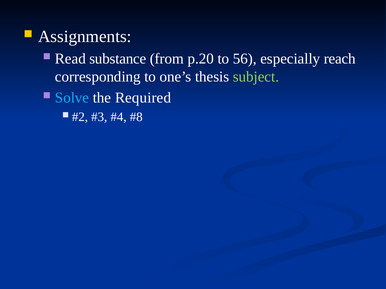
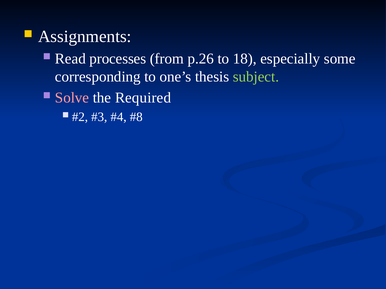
substance: substance -> processes (118, 59)
p.20: p.20 -> p.26 (201, 59)
56: 56 -> 18 (245, 59)
reach: reach -> some (340, 59)
Solve colour: light blue -> pink (72, 98)
